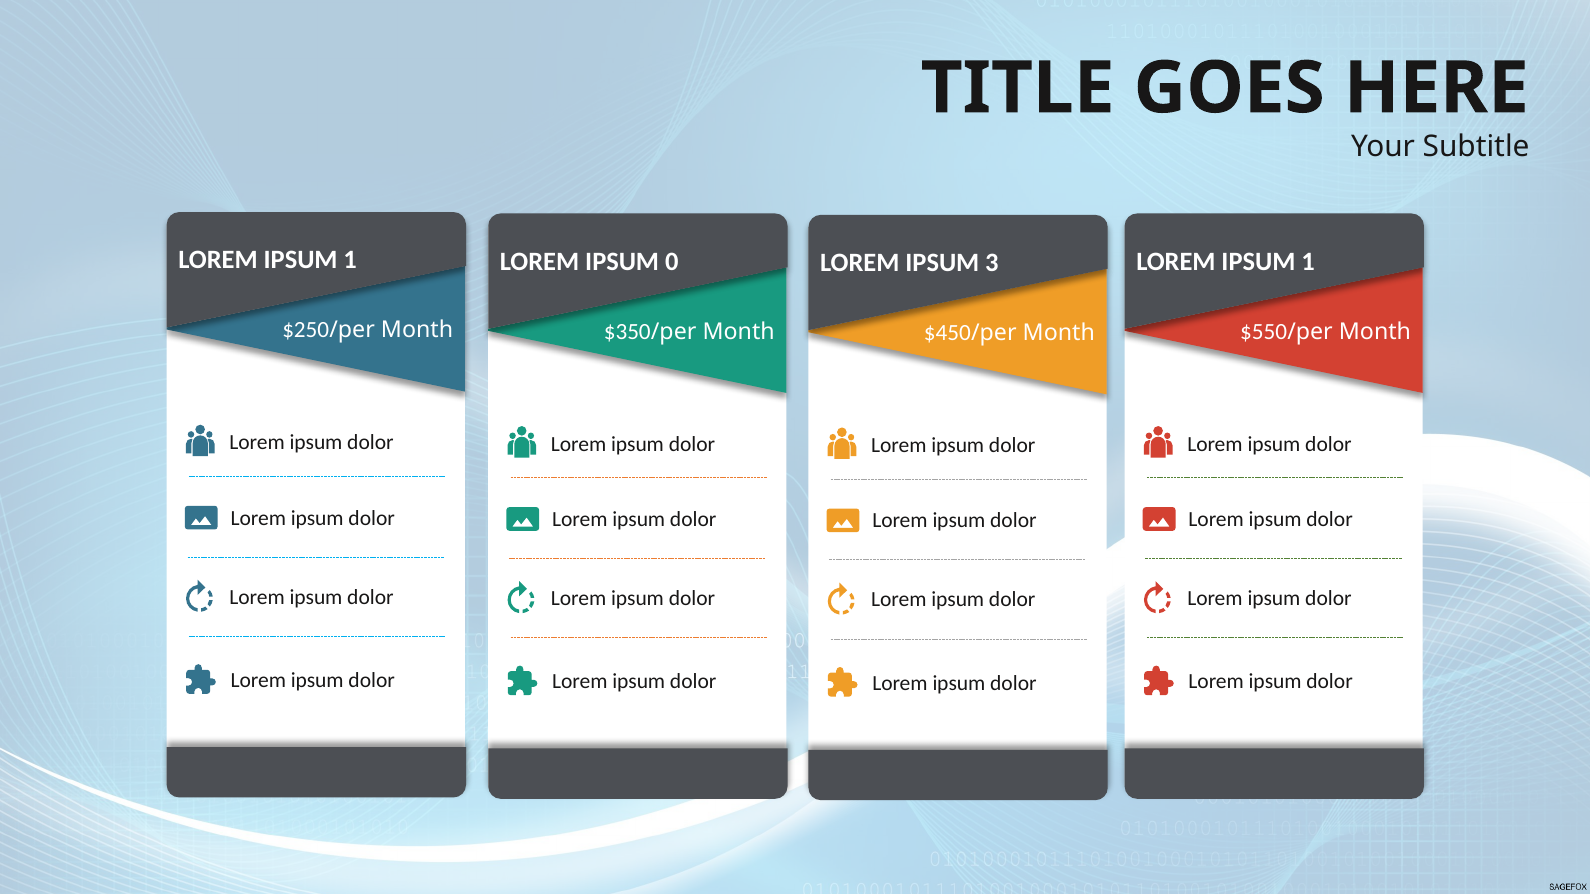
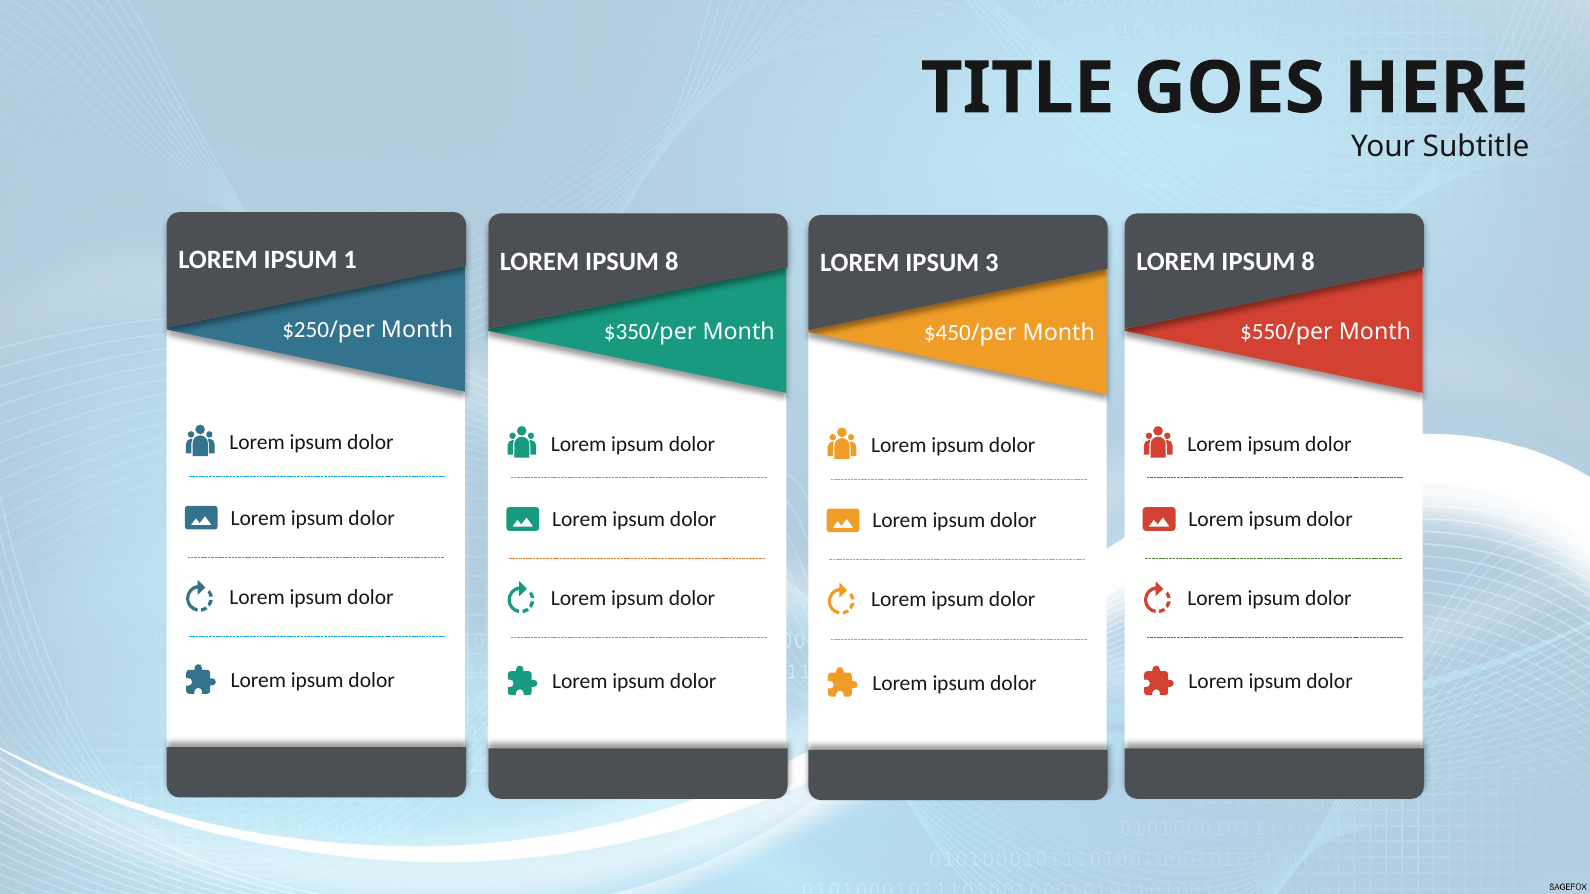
0: 0 -> 8 (672, 261)
1: 1 -> 8 (1308, 261)
